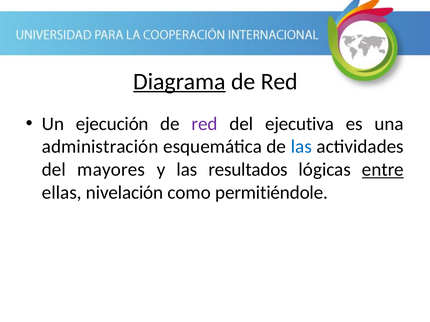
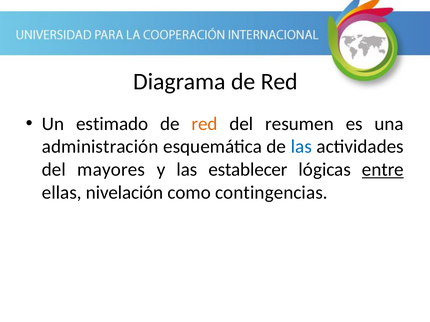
Diagrama underline: present -> none (179, 82)
ejecución: ejecución -> estimado (112, 124)
red colour: purple -> orange (205, 124)
ejecutiva: ejecutiva -> resumen (300, 124)
resultados: resultados -> establecer (248, 170)
permitiéndole: permitiéndole -> contingencias (271, 193)
